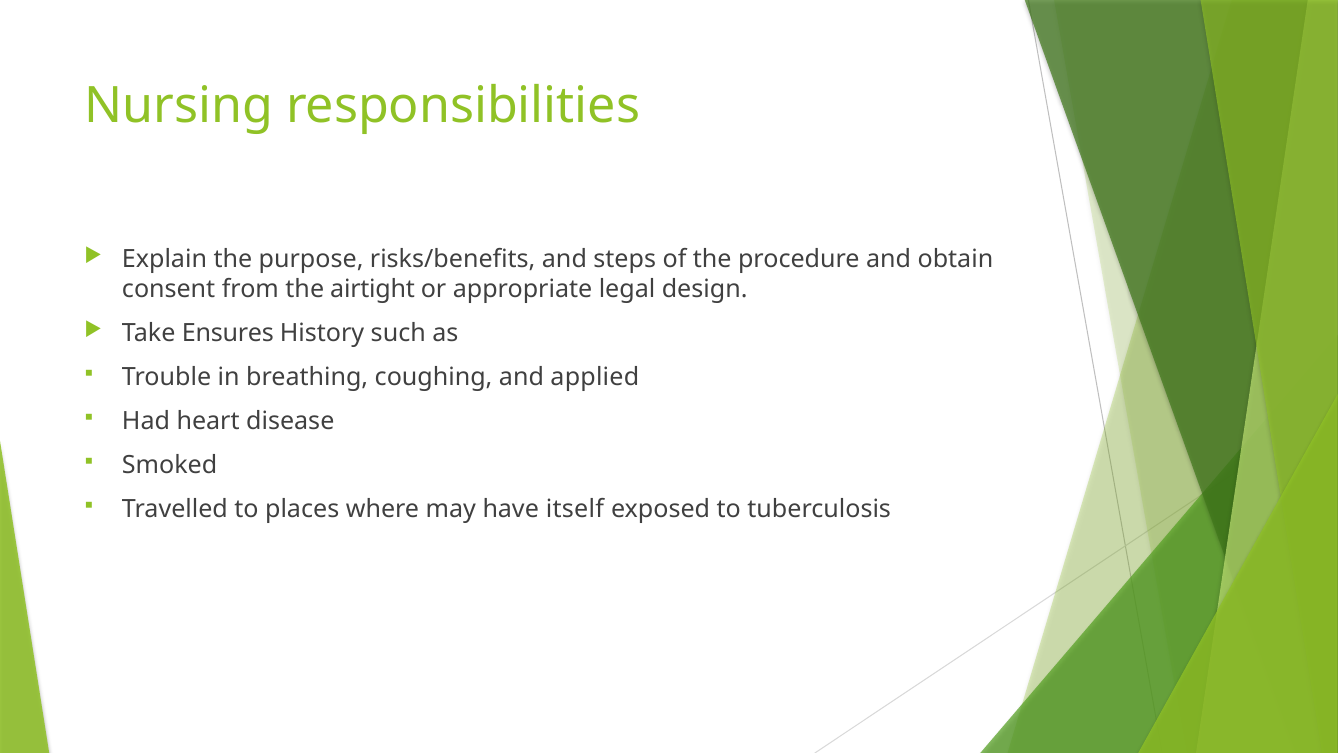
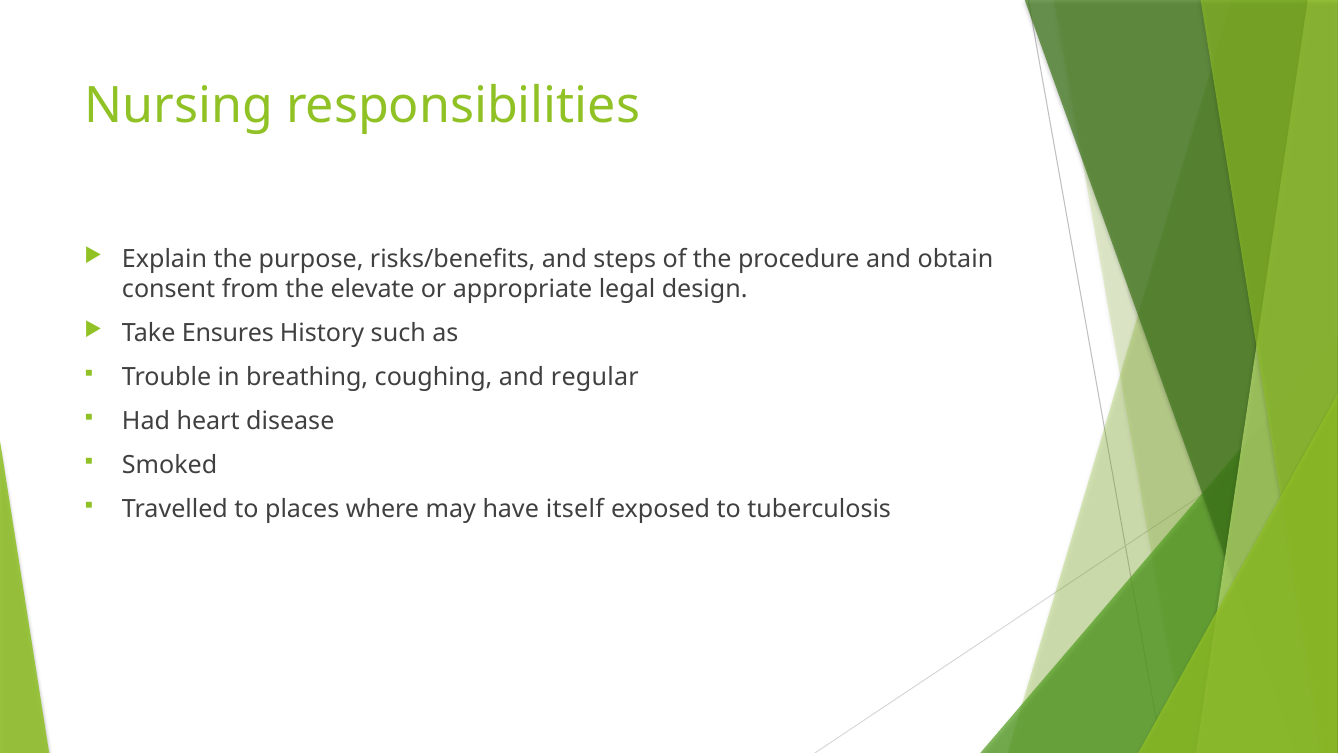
airtight: airtight -> elevate (373, 289)
applied: applied -> regular (595, 377)
